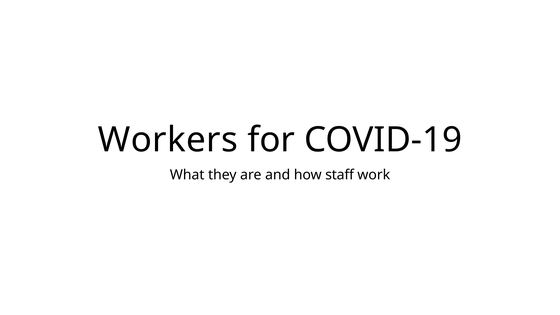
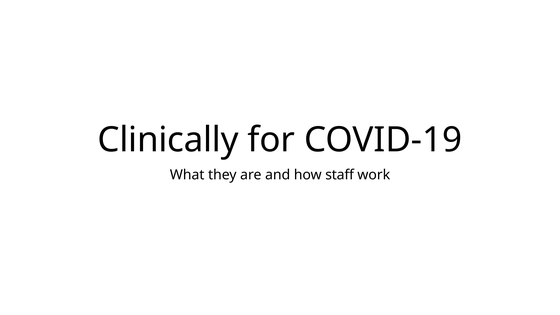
Workers: Workers -> Clinically (168, 140)
